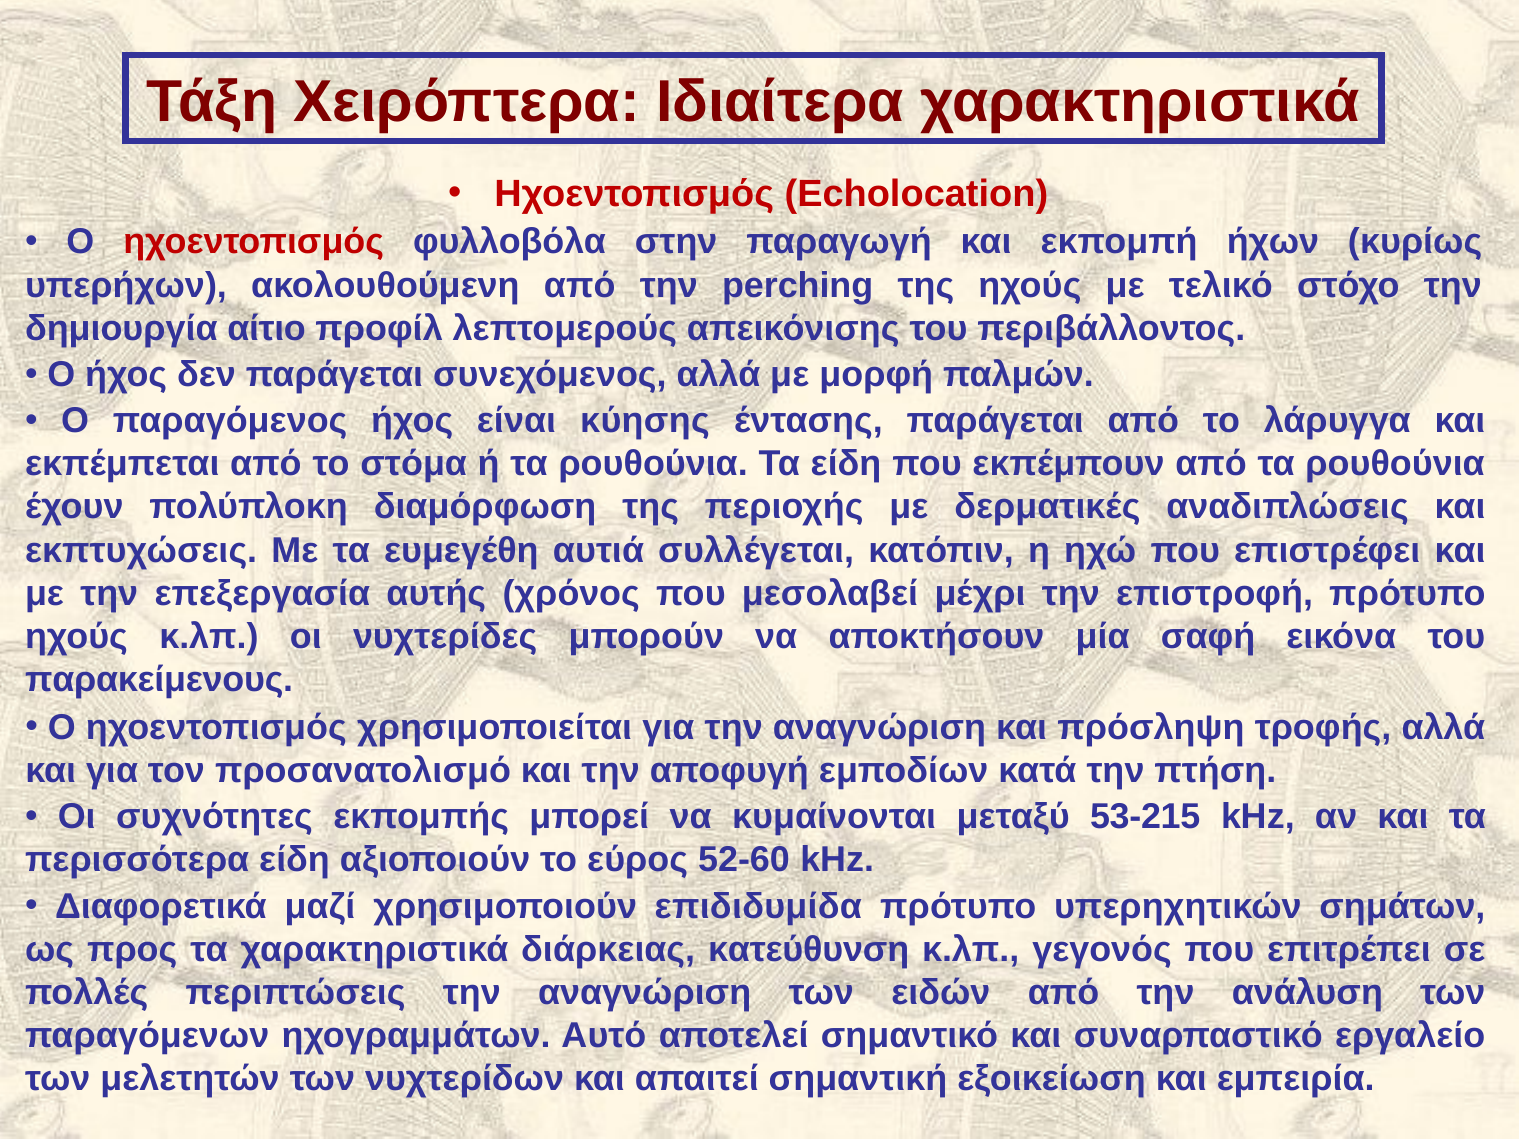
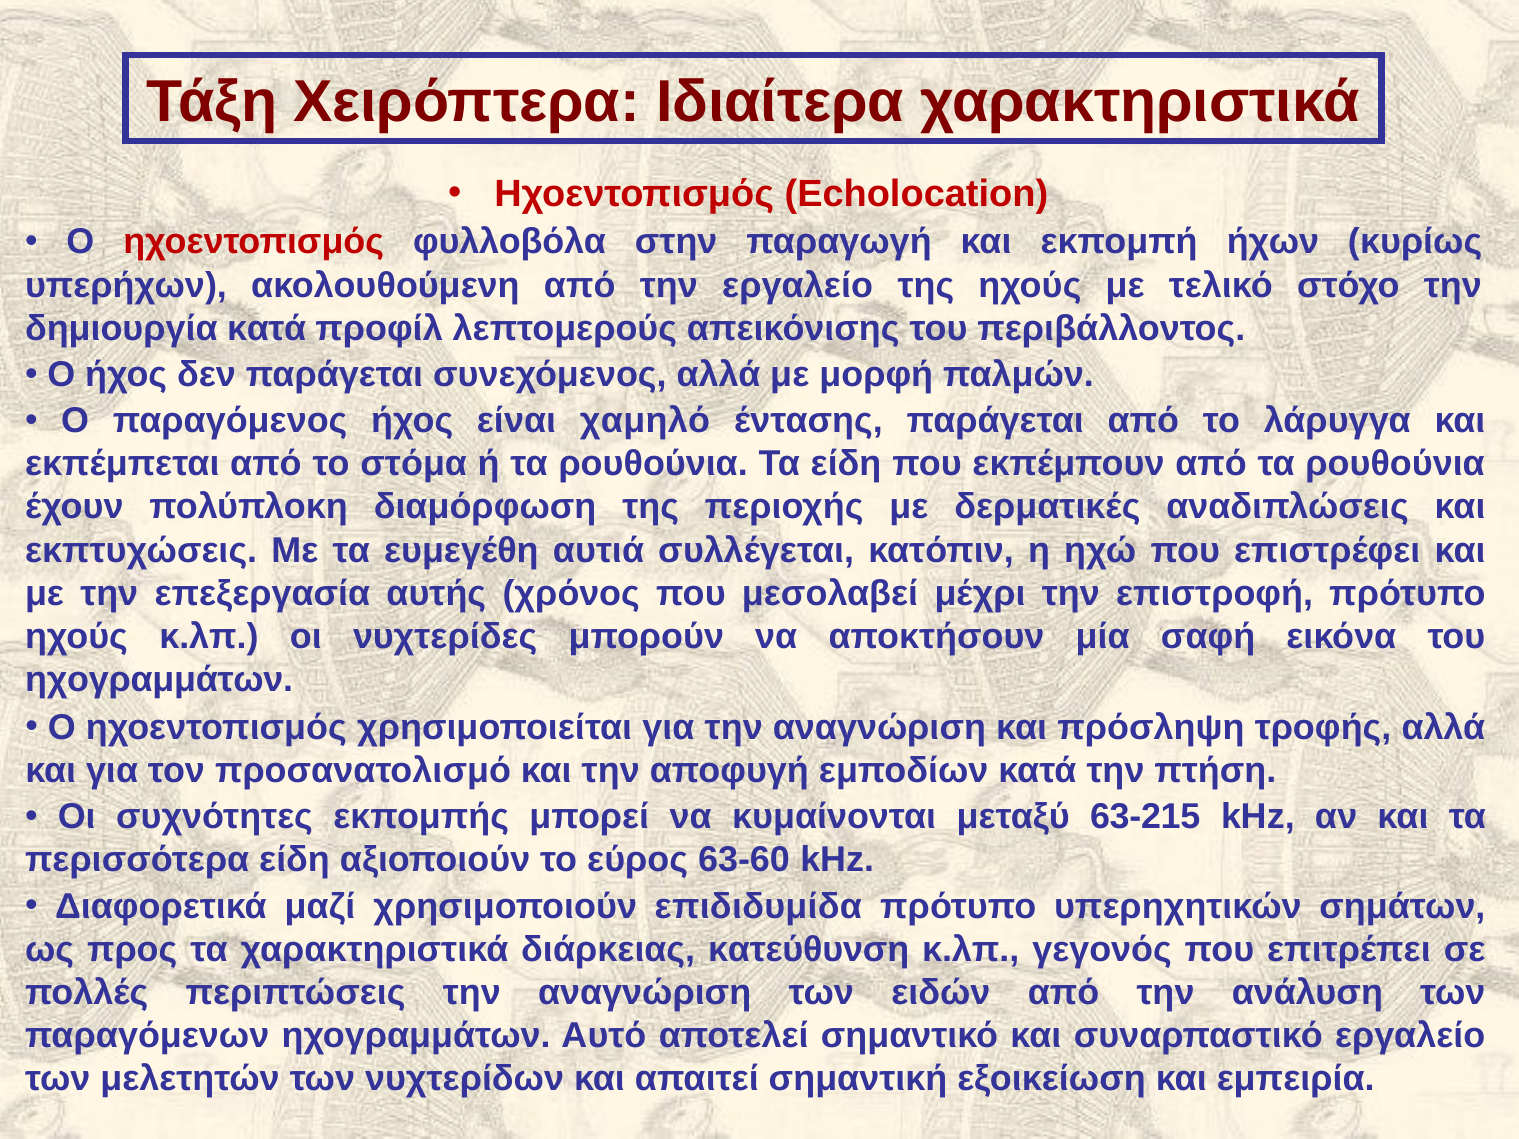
την perching: perching -> εργαλείο (798, 285)
δημιουργία αίτιο: αίτιο -> κατά (267, 328)
κύησης: κύησης -> χαμηλό (645, 421)
παρακείμενους: παρακείμενους -> ηχογραμμάτων (159, 679)
53-215: 53-215 -> 63-215 (1145, 817)
52-60: 52-60 -> 63-60 (744, 860)
